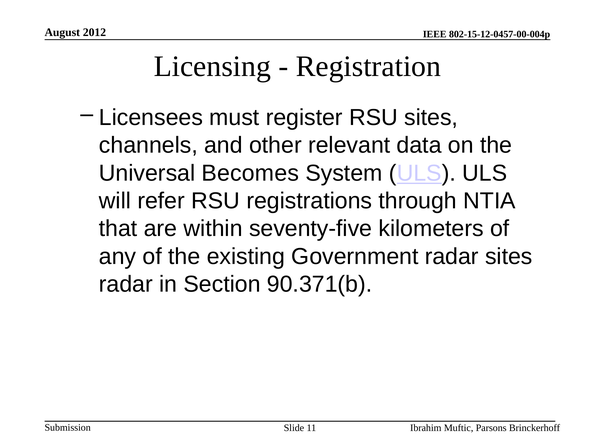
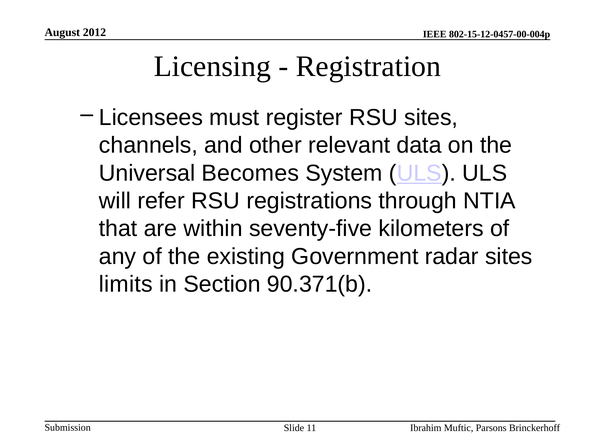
radar: radar -> limits (126, 284)
